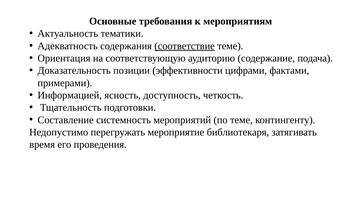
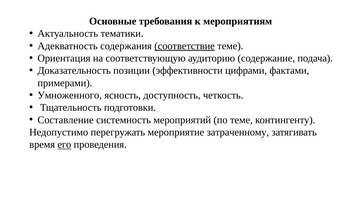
Информацией: Информацией -> Умноженного (70, 95)
библиотекаря: библиотекаря -> затраченному (238, 132)
его underline: none -> present (64, 145)
